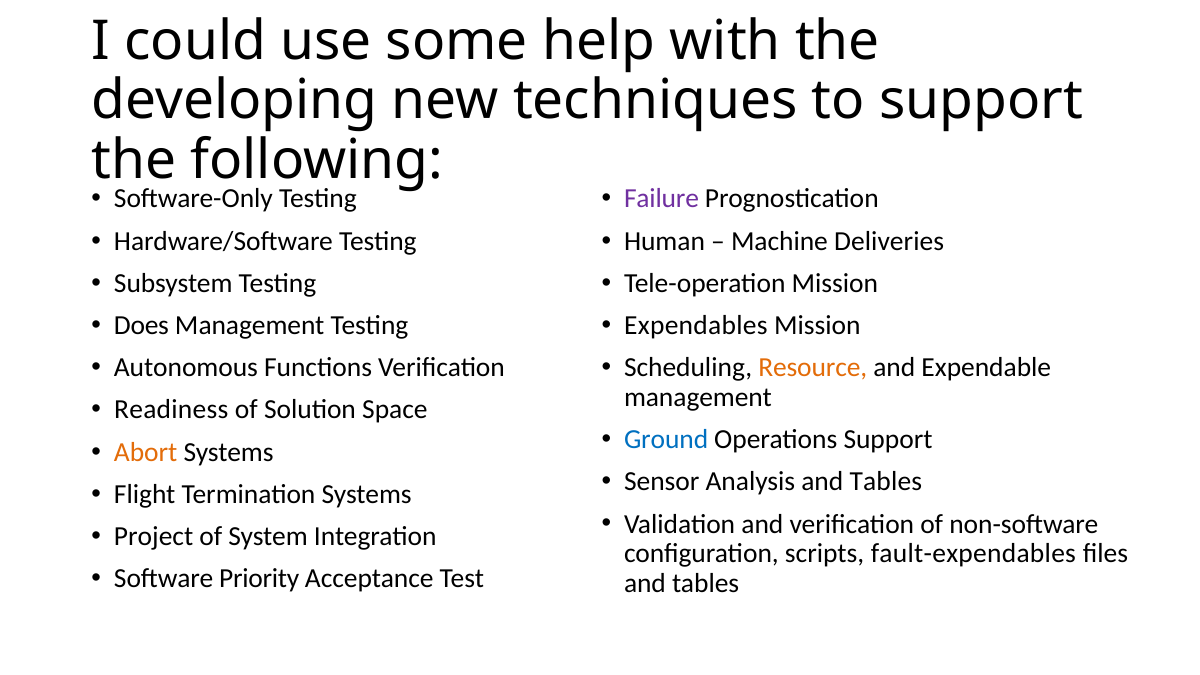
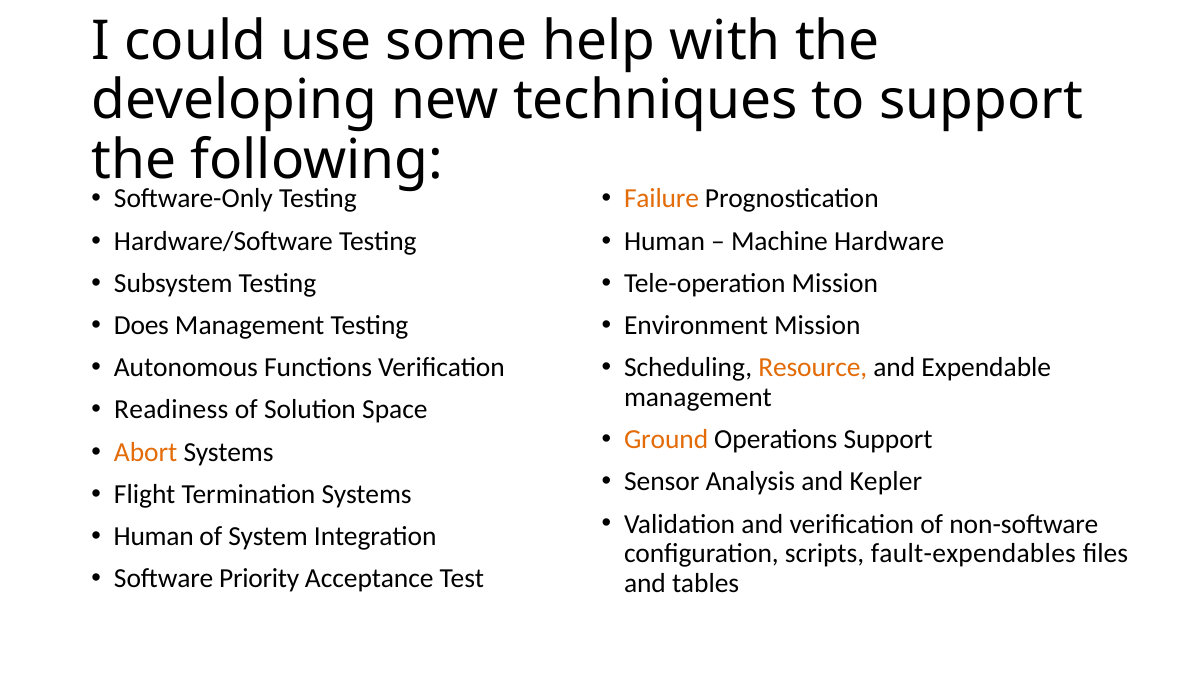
Failure colour: purple -> orange (662, 199)
Deliveries: Deliveries -> Hardware (889, 241)
Expendables: Expendables -> Environment (696, 325)
Ground colour: blue -> orange (666, 440)
Analysis and Tables: Tables -> Kepler (886, 482)
Project: Project -> Human (154, 536)
